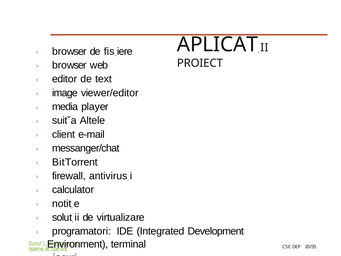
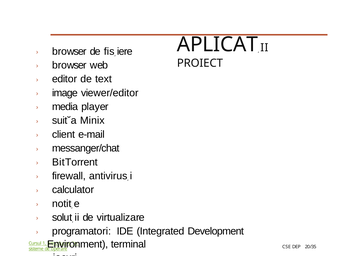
Altele: Altele -> Minix (92, 121)
